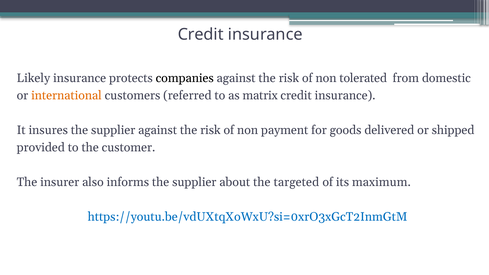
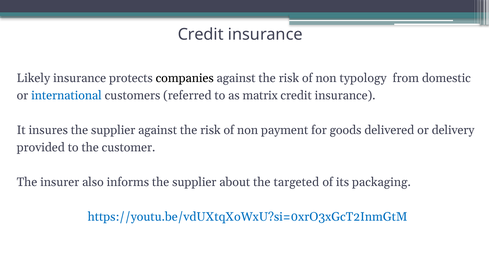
tolerated: tolerated -> typology (363, 78)
international colour: orange -> blue (66, 96)
shipped: shipped -> delivery (453, 130)
maximum: maximum -> packaging (381, 182)
